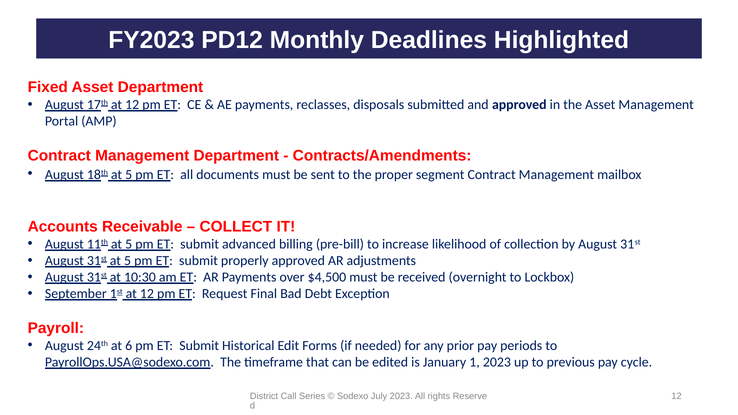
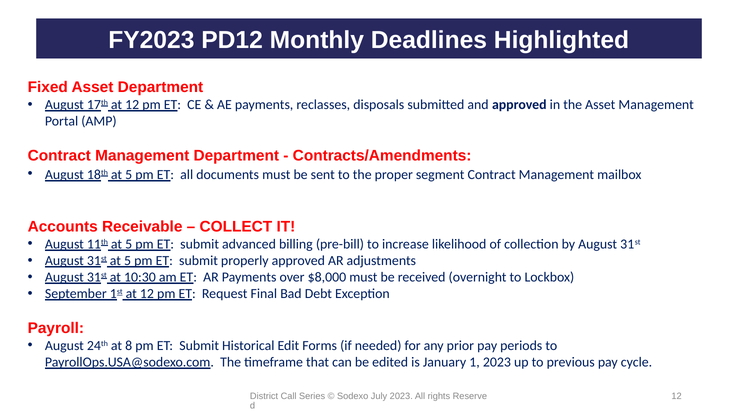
$4,500: $4,500 -> $8,000 (327, 277)
6: 6 -> 8 (129, 346)
